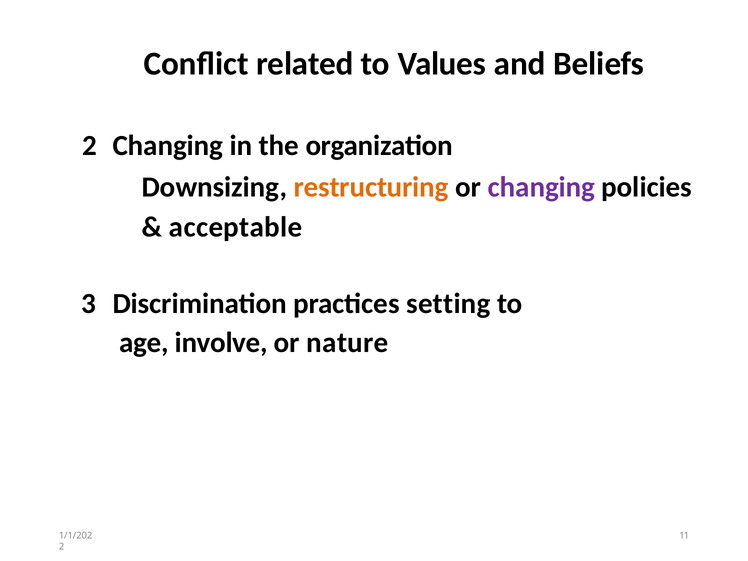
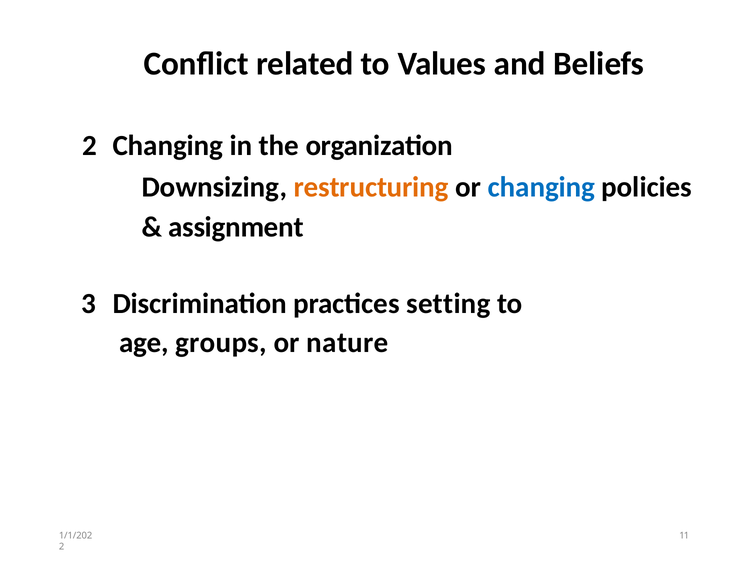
changing colour: purple -> blue (541, 187)
acceptable: acceptable -> assignment (236, 227)
involve: involve -> groups (221, 343)
